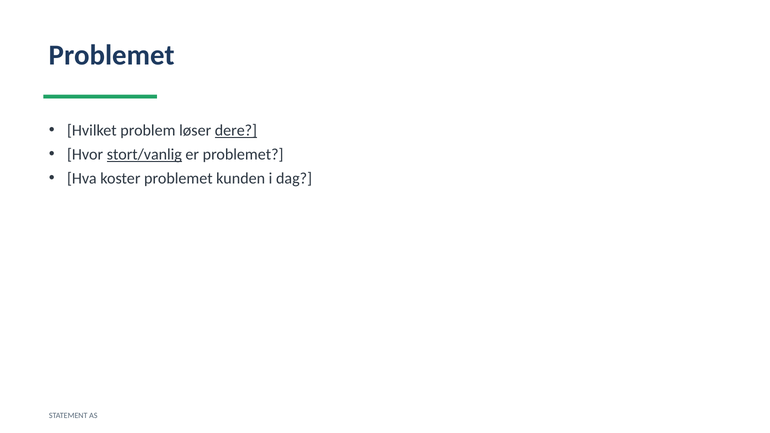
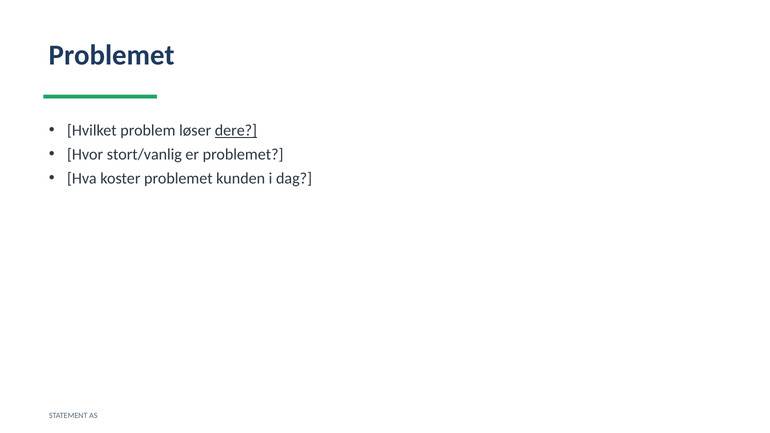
stort/vanlig underline: present -> none (144, 154)
